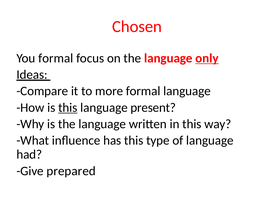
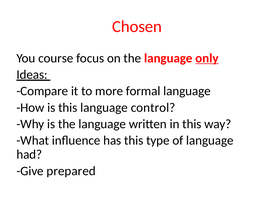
You formal: formal -> course (56, 58)
this underline: present -> none (68, 107)
present: present -> control (153, 107)
